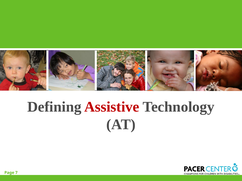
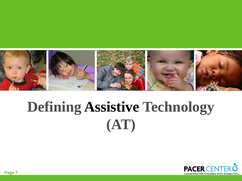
Assistive colour: red -> black (112, 107)
